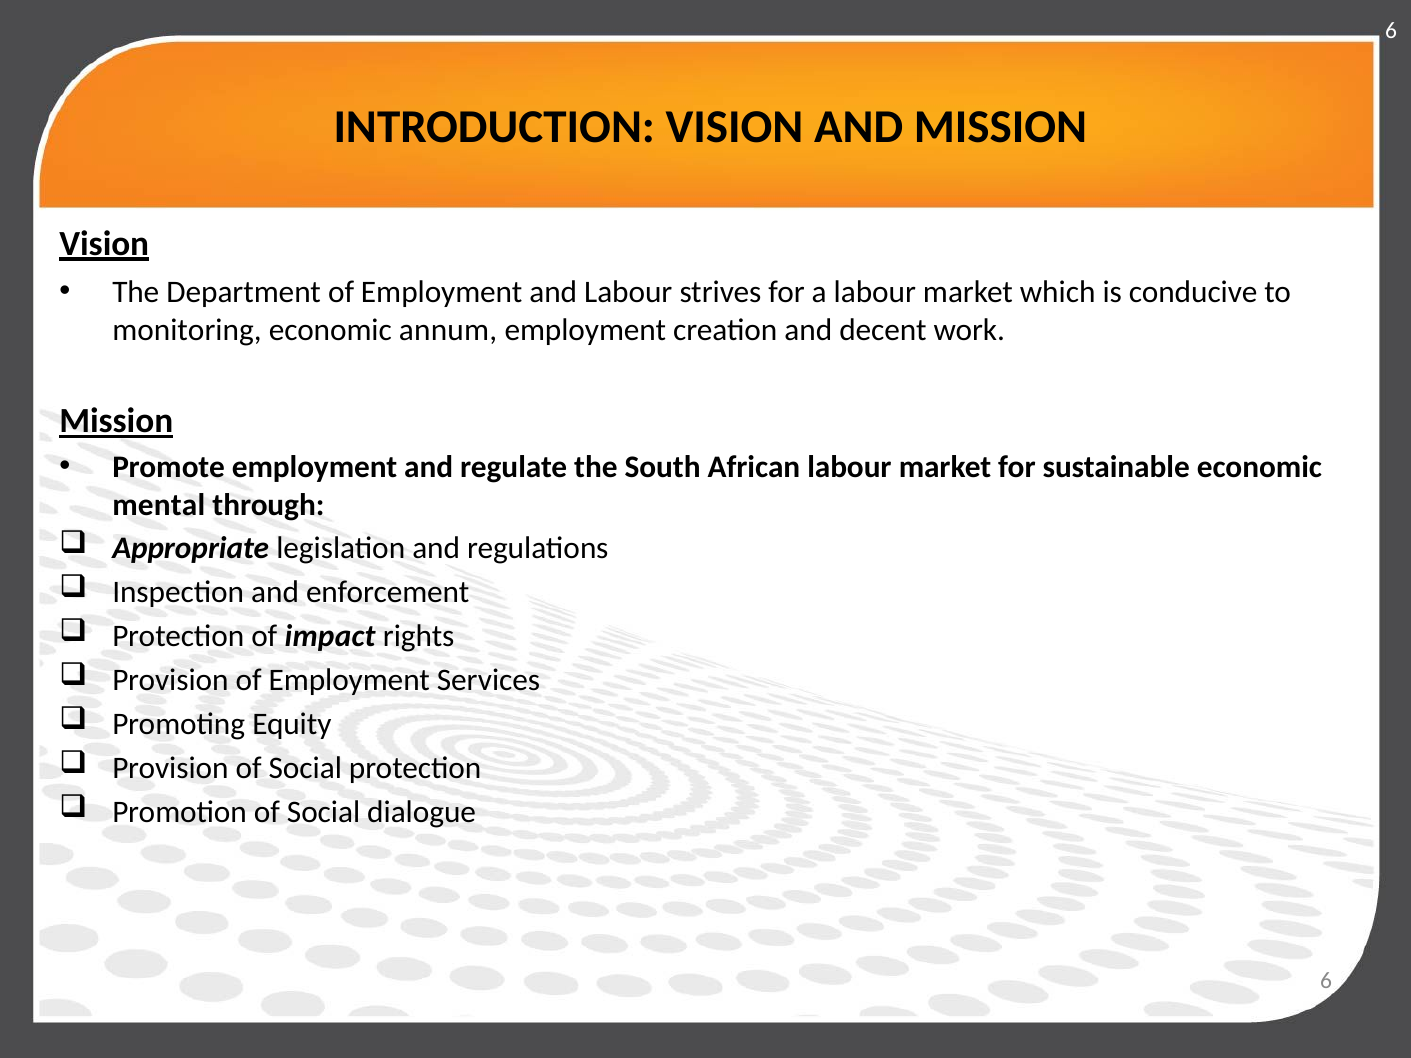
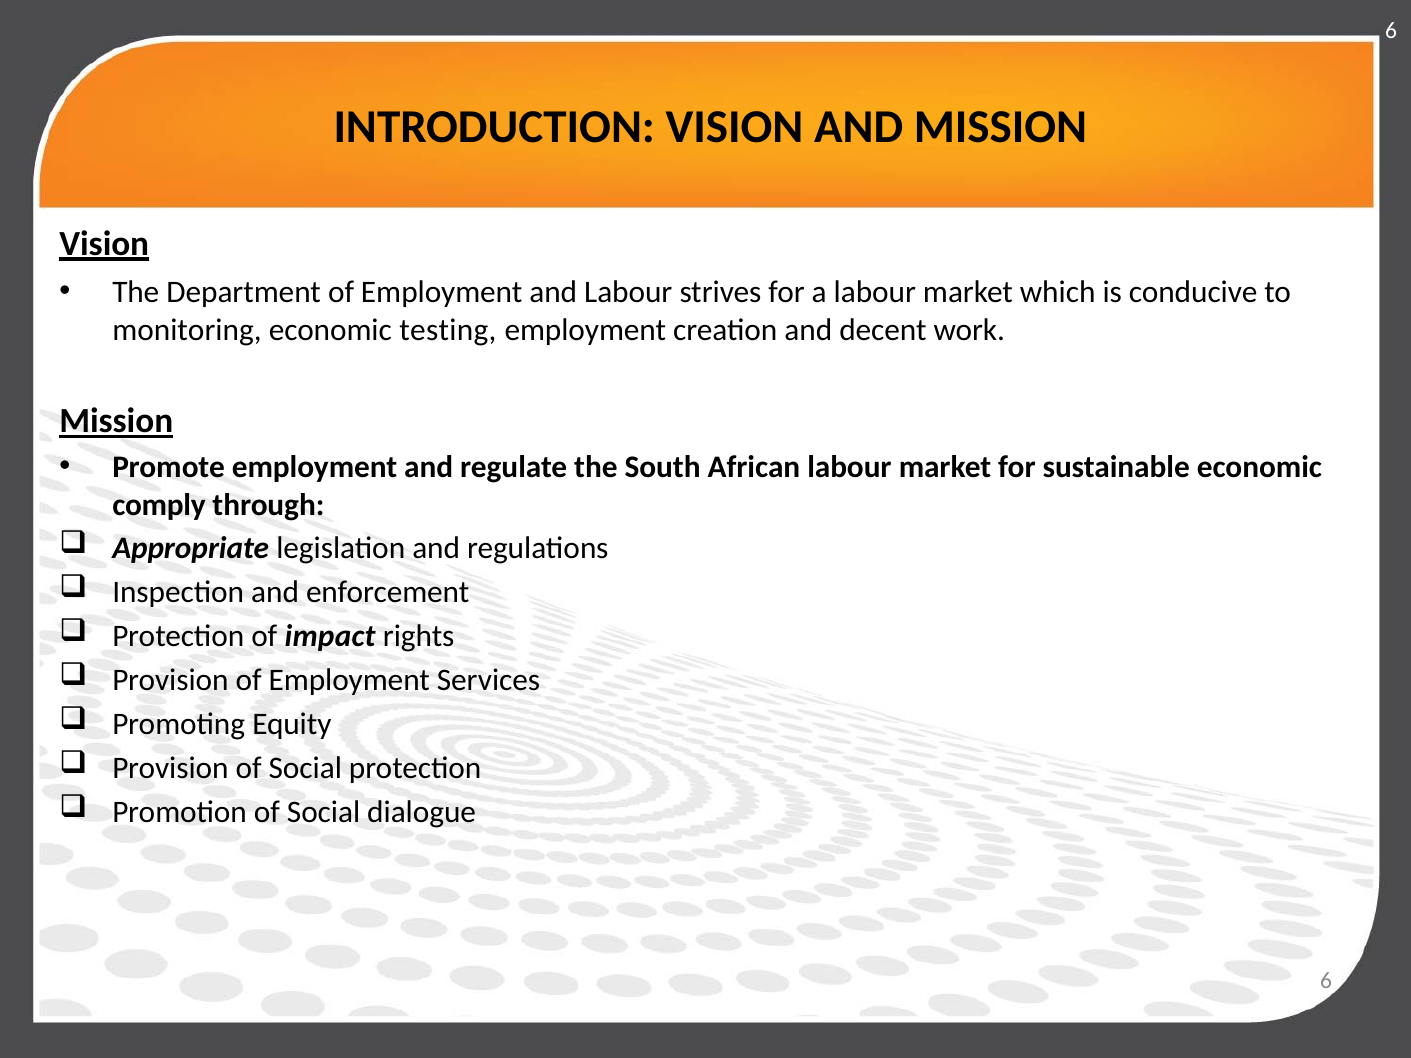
annum: annum -> testing (448, 330)
mental: mental -> comply (159, 505)
